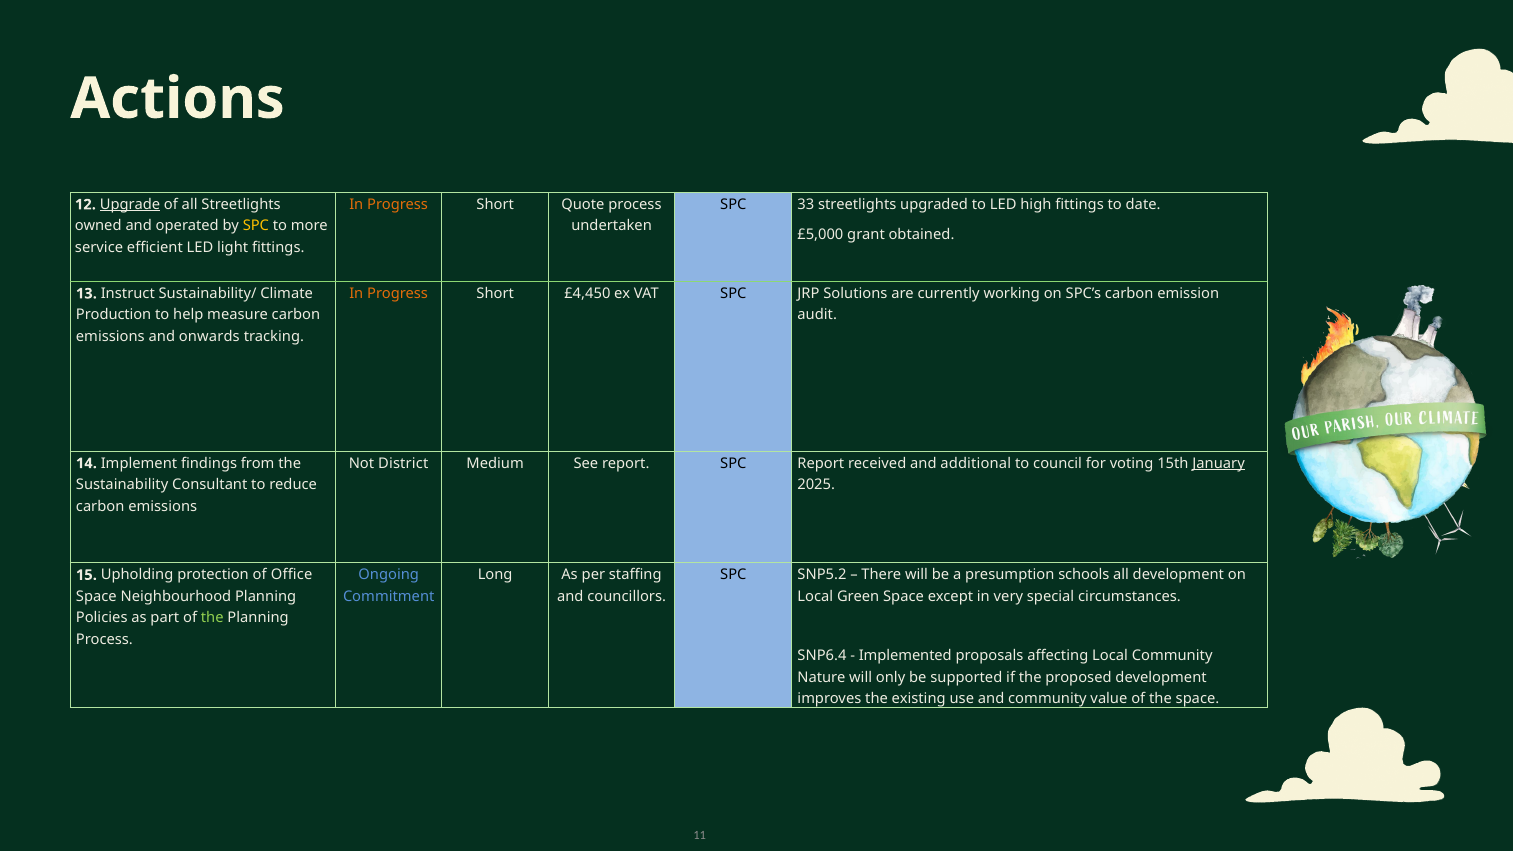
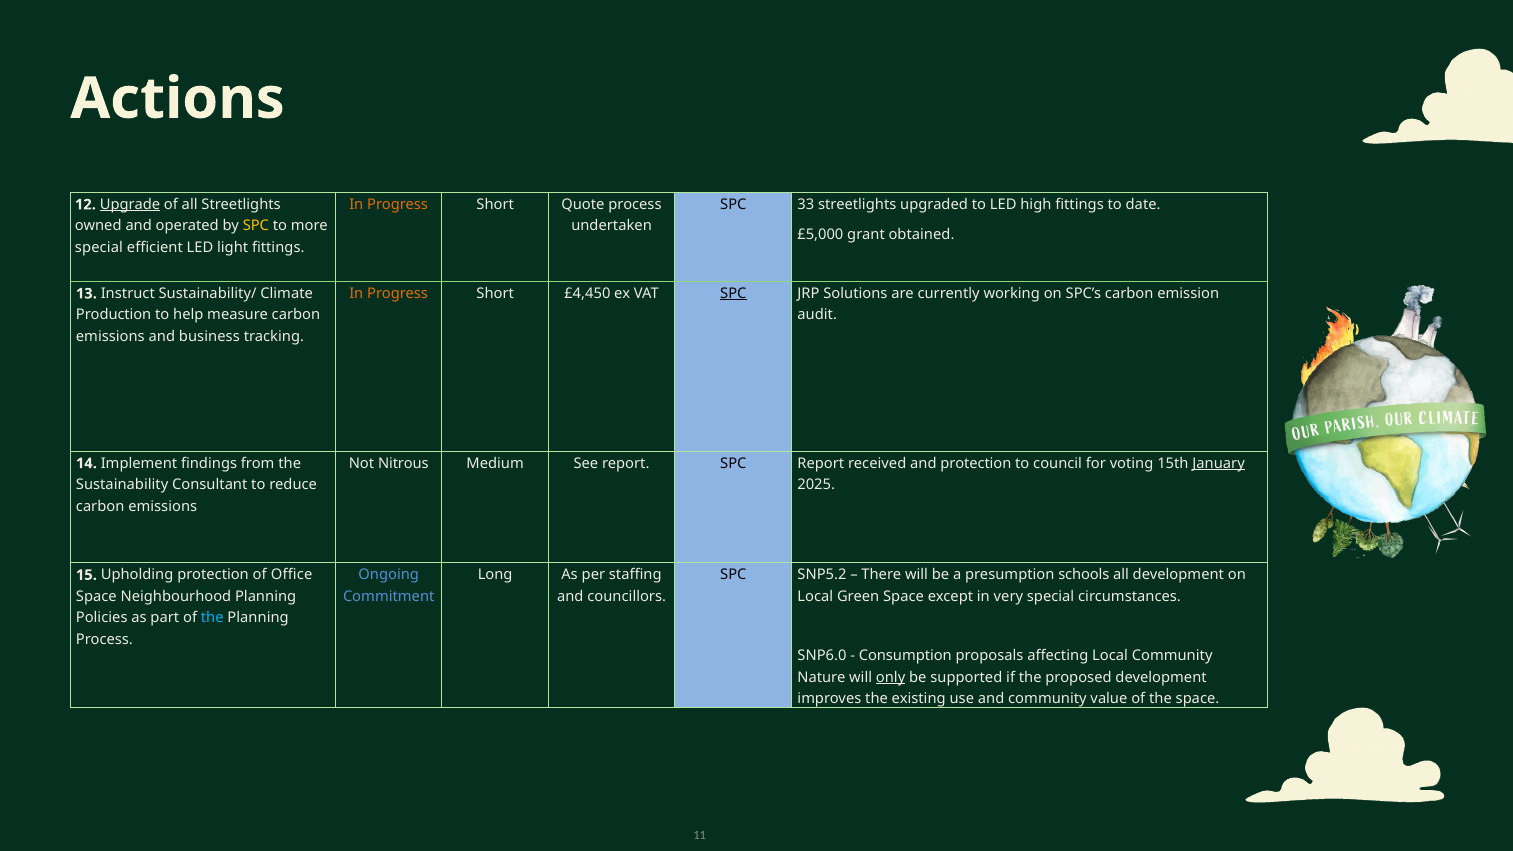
service: service -> special (99, 247)
SPC underline: none -> present (733, 294)
onwards: onwards -> business (209, 337)
District: District -> Nitrous (403, 463)
and additional: additional -> protection (976, 463)
the colour: light green -> light blue (212, 618)
SNP6.4: SNP6.4 -> SNP6.0 (822, 656)
Implemented: Implemented -> Consumption (905, 656)
only underline: none -> present (891, 678)
